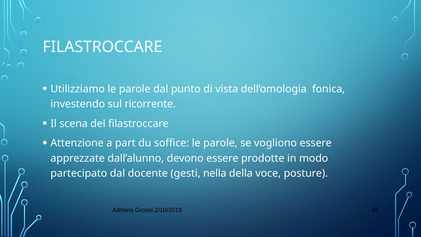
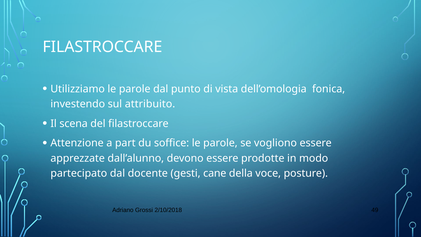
ricorrente: ricorrente -> attribuito (150, 104)
nella: nella -> cane (215, 173)
